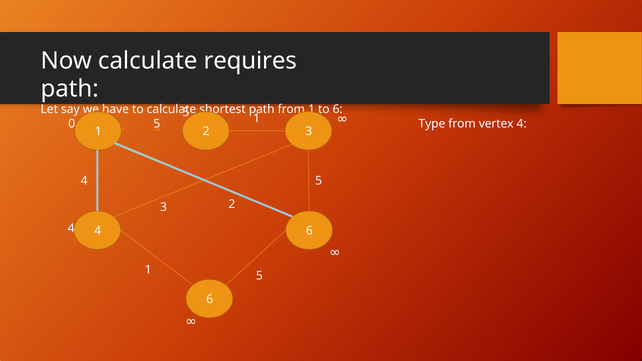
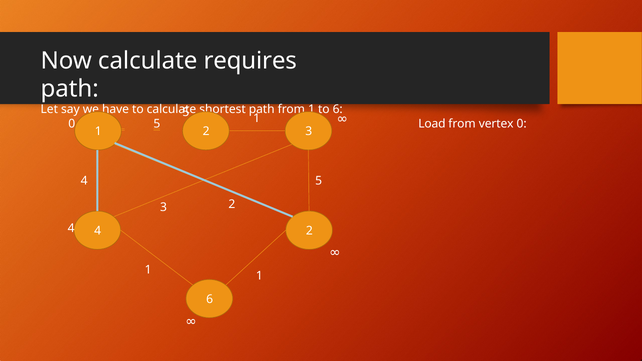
Type: Type -> Load (432, 124)
vertex 4: 4 -> 0 (522, 124)
4 6: 6 -> 2 (309, 231)
5: 5 -> 1 (259, 276)
